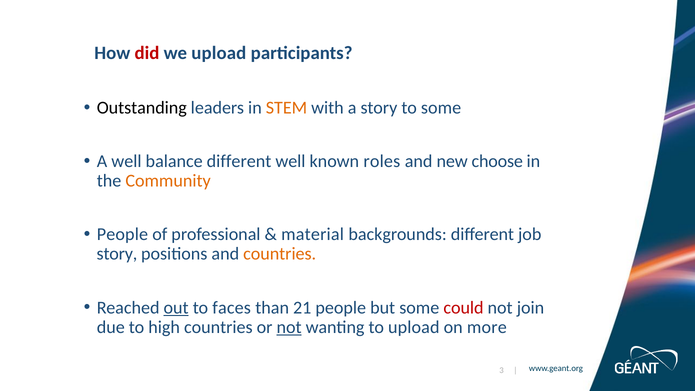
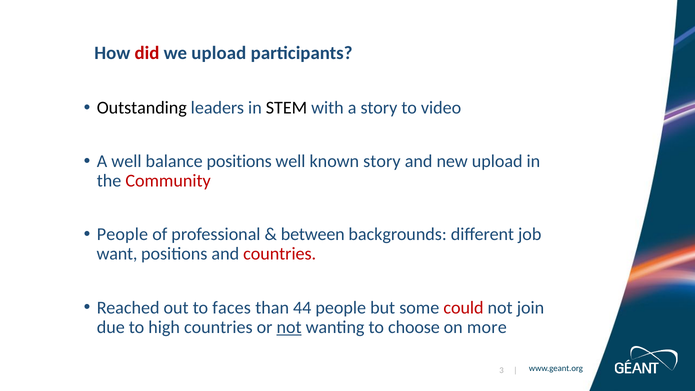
STEM colour: orange -> black (286, 108)
to some: some -> video (441, 108)
balance different: different -> positions (239, 161)
known roles: roles -> story (382, 161)
new choose: choose -> upload (497, 161)
Community colour: orange -> red (168, 181)
material: material -> between (313, 234)
story: story -> want (117, 254)
countries colour: orange -> red (280, 254)
out underline: present -> none (176, 307)
21: 21 -> 44 (302, 307)
to upload: upload -> choose (414, 327)
